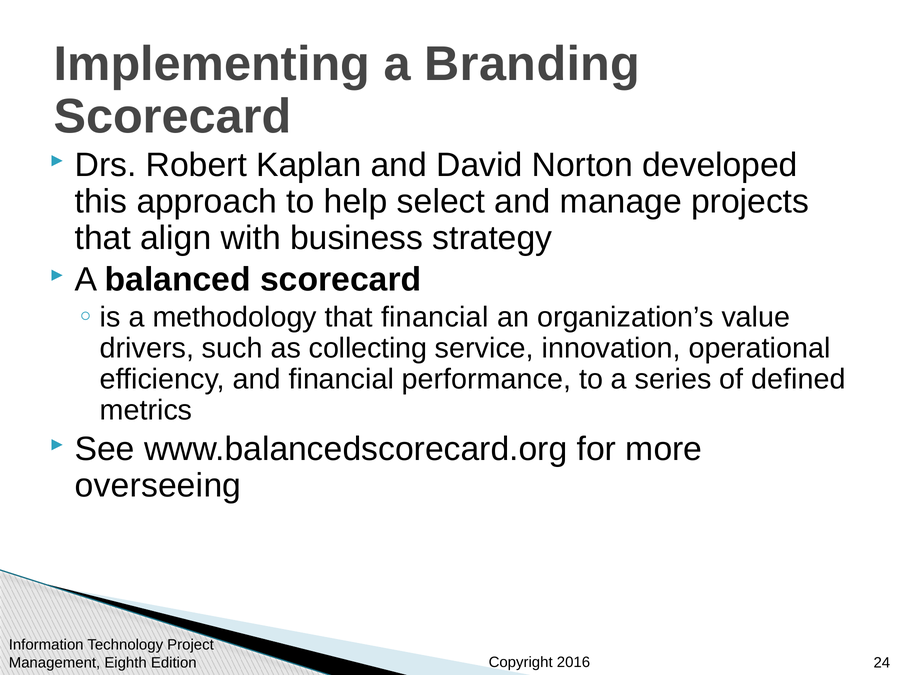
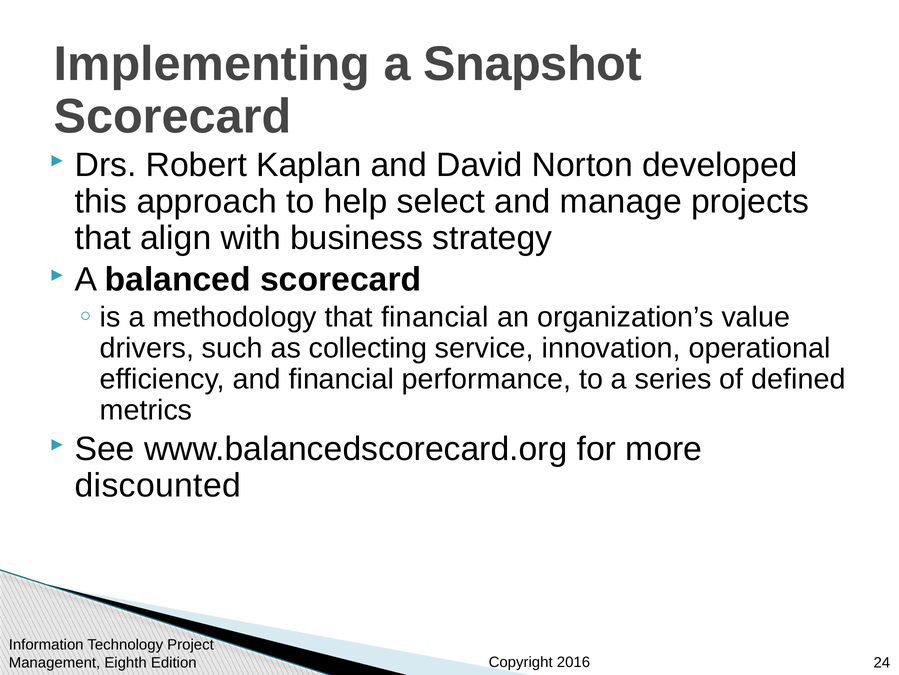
Branding: Branding -> Snapshot (533, 64)
overseeing: overseeing -> discounted (158, 485)
